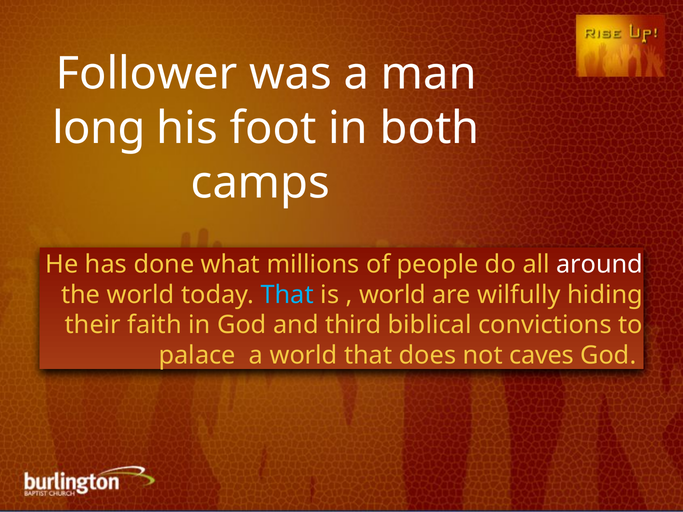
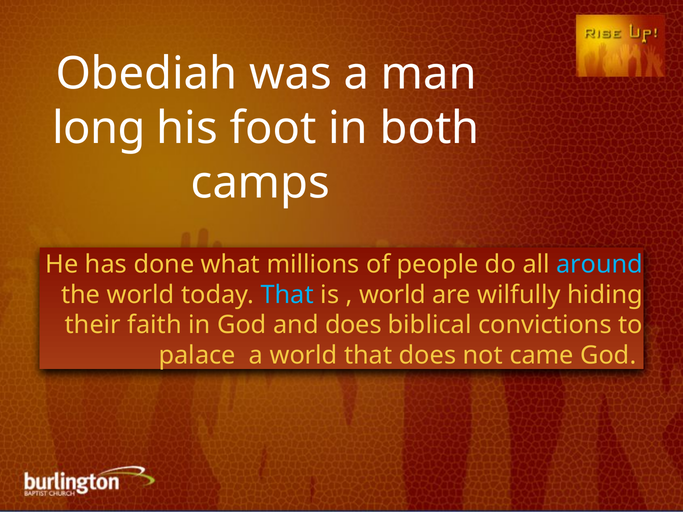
Follower: Follower -> Obediah (146, 74)
around colour: white -> light blue (600, 264)
and third: third -> does (353, 325)
caves: caves -> came (542, 356)
